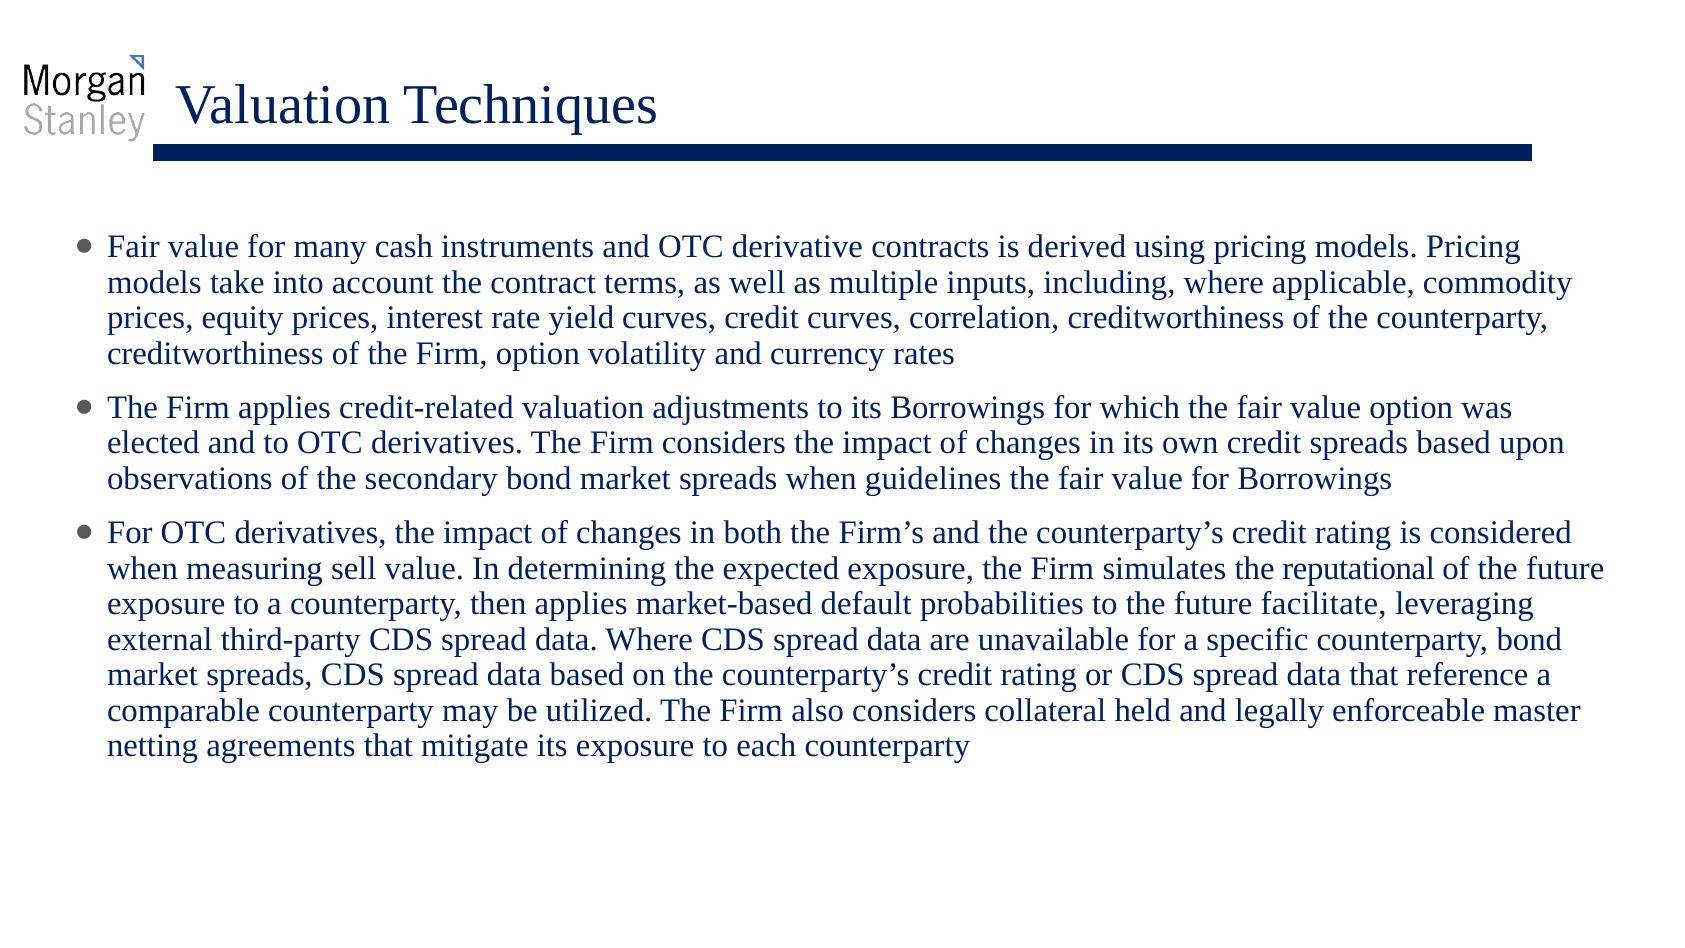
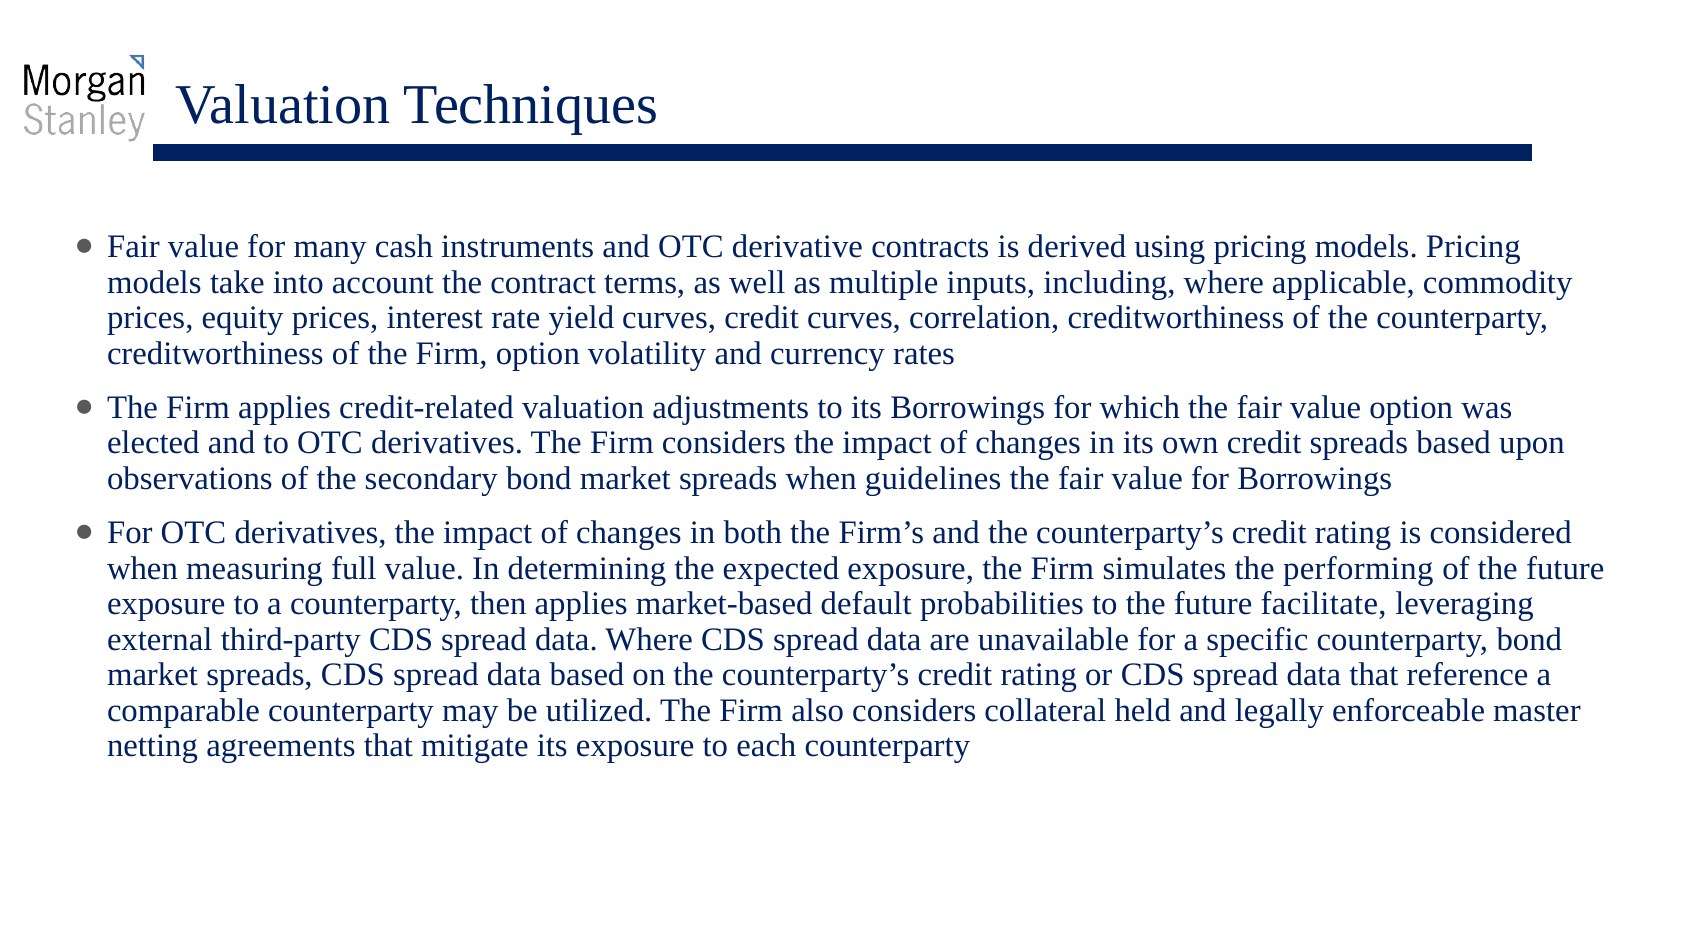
sell: sell -> full (354, 568)
reputational: reputational -> performing (1358, 568)
